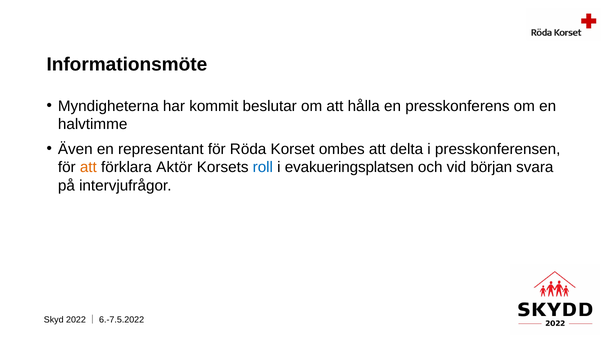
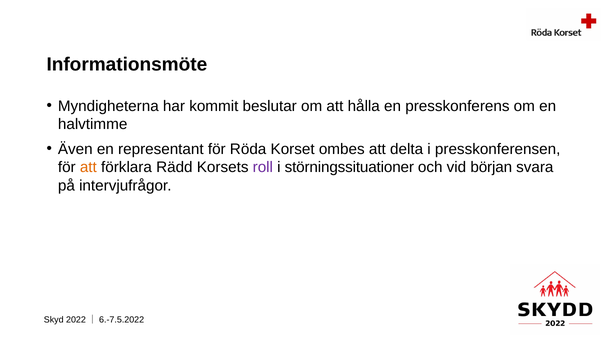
Aktör: Aktör -> Rädd (174, 167)
roll colour: blue -> purple (263, 167)
evakueringsplatsen: evakueringsplatsen -> störningssituationer (349, 167)
